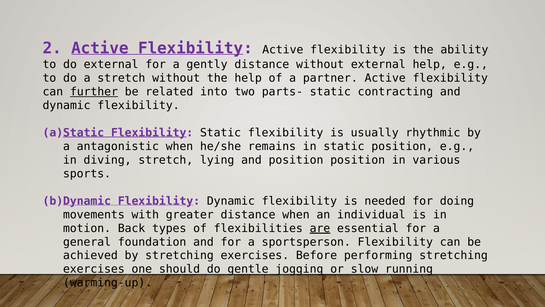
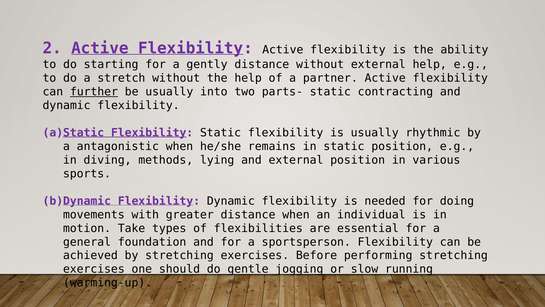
do external: external -> starting (111, 64)
be related: related -> usually (169, 92)
diving stretch: stretch -> methods (166, 160)
and position: position -> external (296, 160)
Back: Back -> Take (132, 228)
are underline: present -> none (320, 228)
